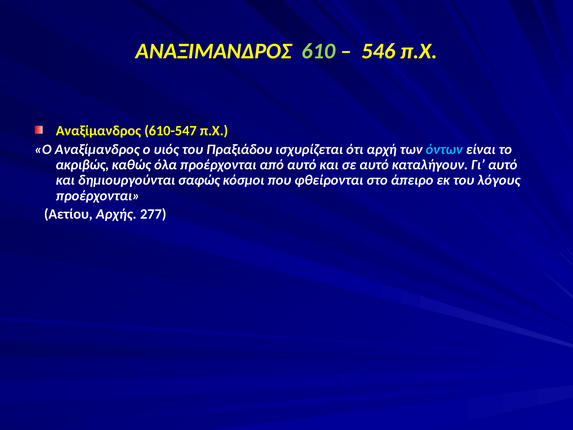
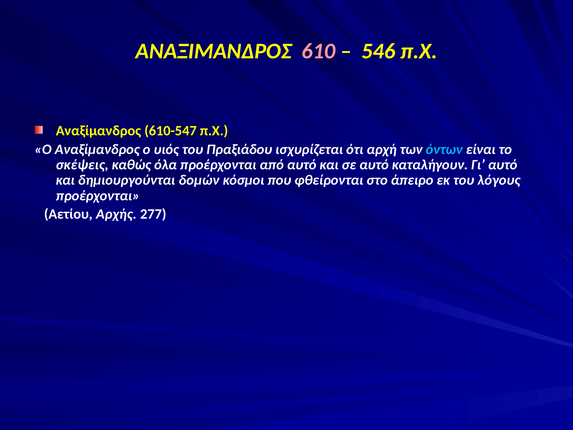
610 colour: light green -> pink (318, 51)
ακριβώς: ακριβώς -> σκέψεις (82, 165)
σαφώς: σαφώς -> δομών (199, 180)
